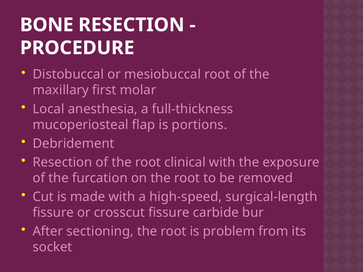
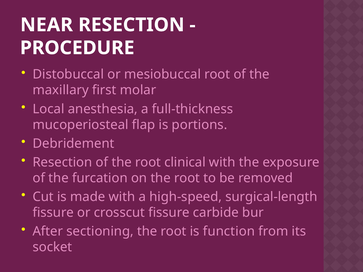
BONE: BONE -> NEAR (47, 25)
problem: problem -> function (229, 232)
